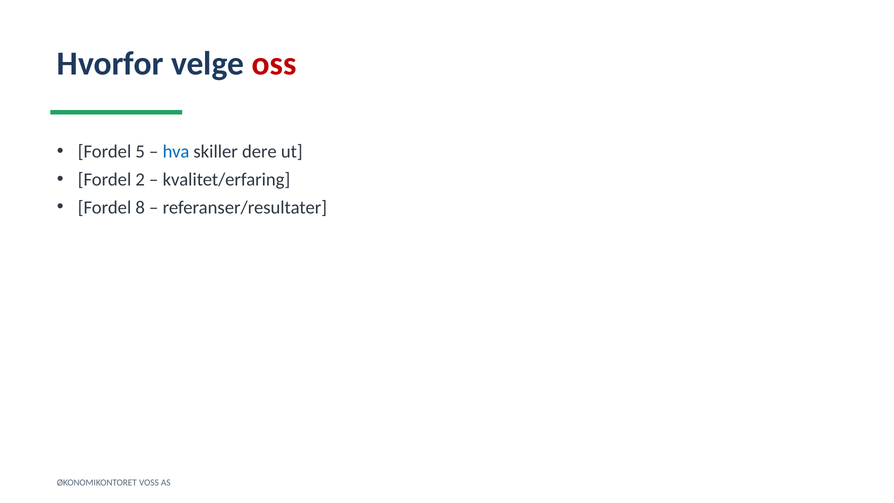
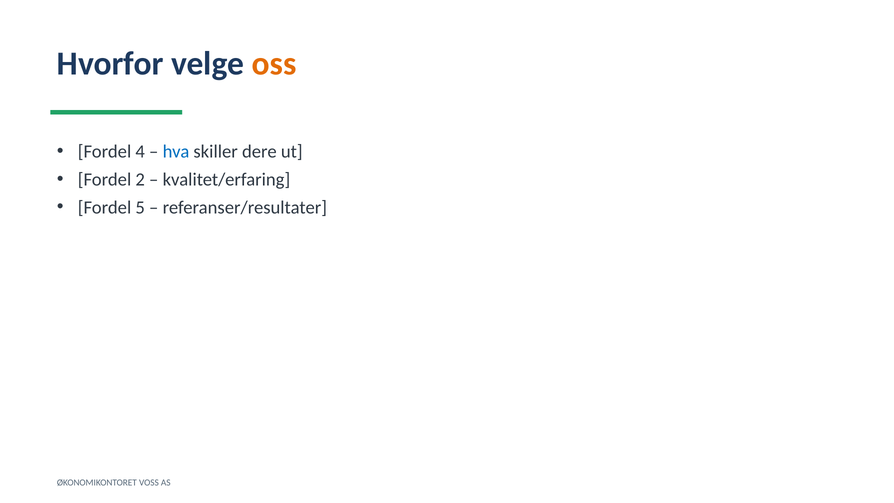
oss colour: red -> orange (274, 64)
5: 5 -> 4 (140, 151)
8: 8 -> 5 (140, 207)
